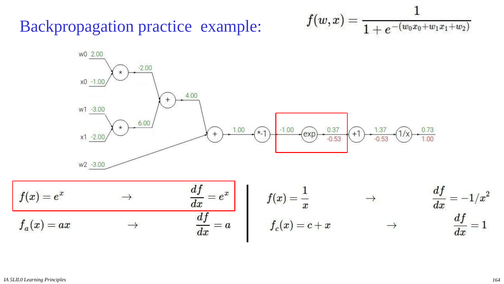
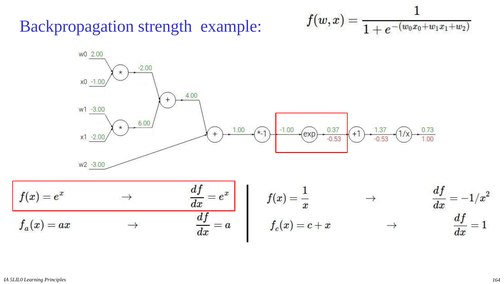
practice: practice -> strength (165, 26)
